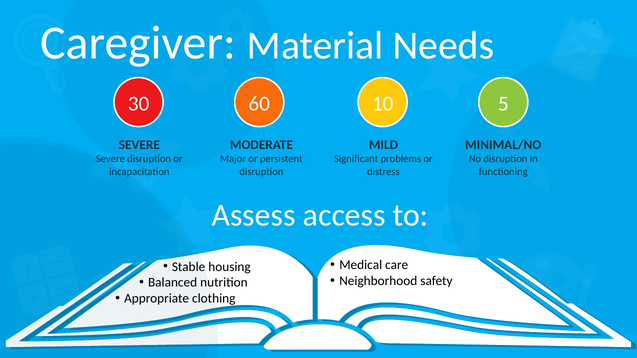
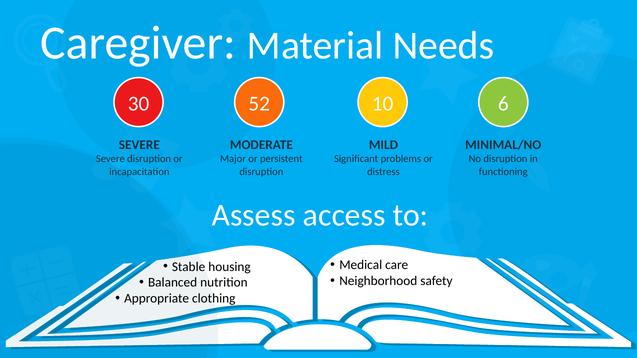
60: 60 -> 52 (259, 104)
5: 5 -> 6 (503, 104)
